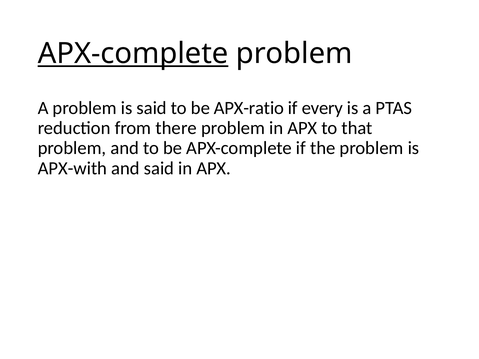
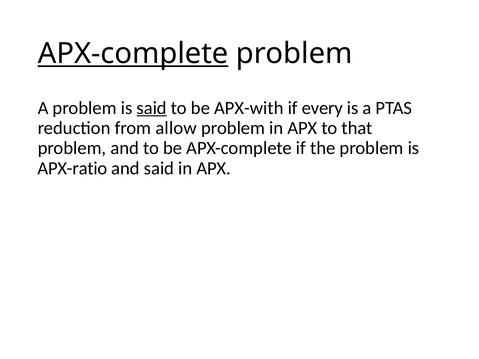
said underline: none -> present (152, 108)
APX-ratio: APX-ratio -> APX-with (249, 108)
there: there -> allow (176, 128)
APX-with: APX-with -> APX-ratio (72, 168)
